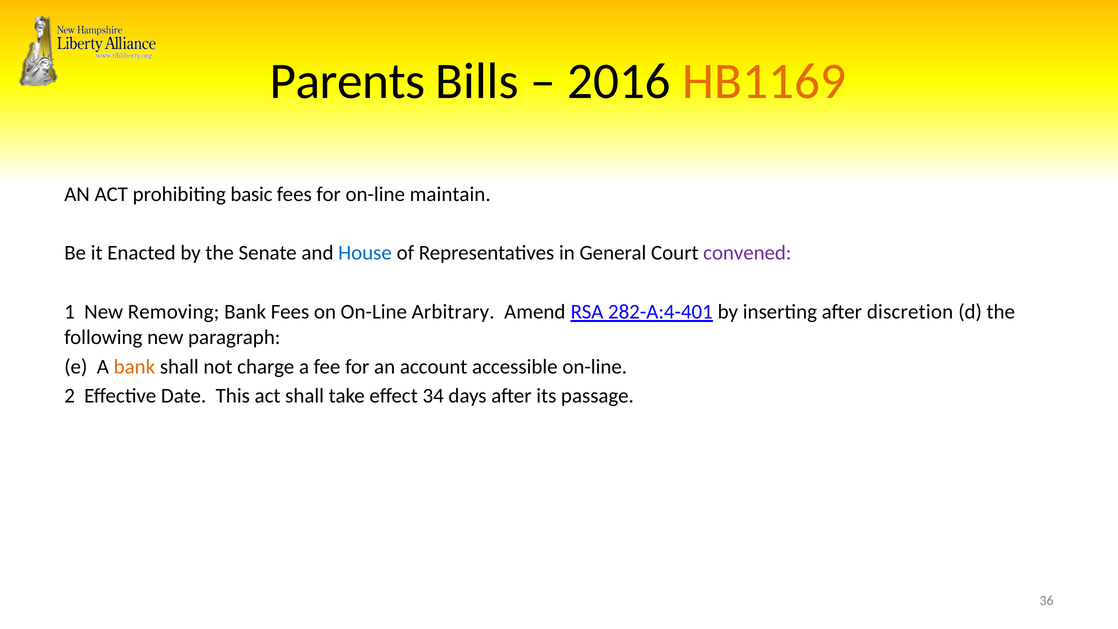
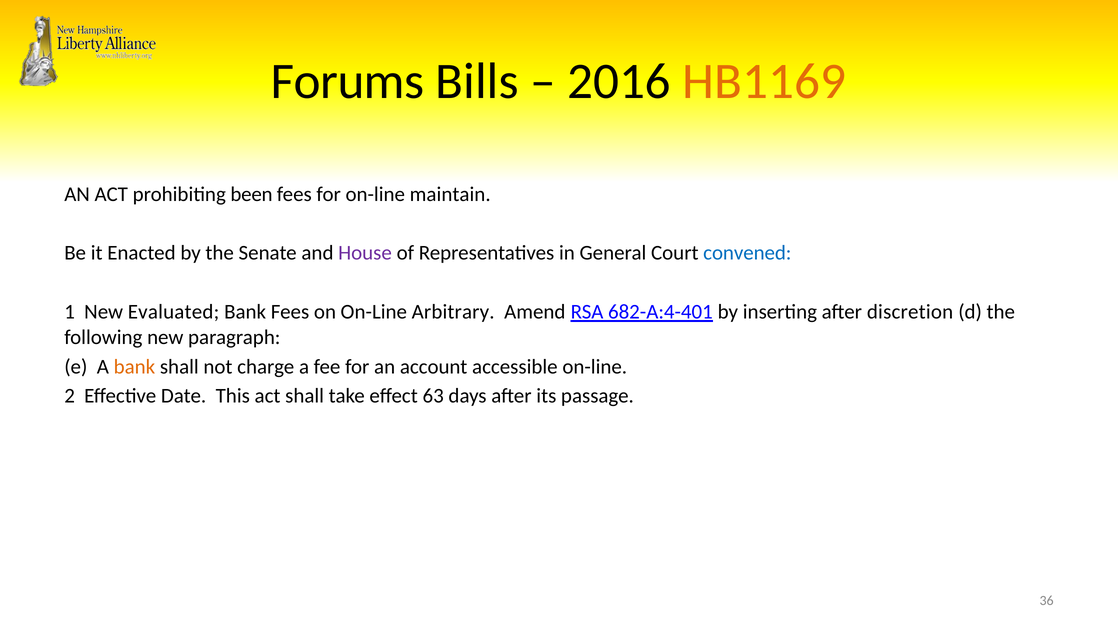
Parents: Parents -> Forums (348, 81)
basic: basic -> been (251, 194)
House colour: blue -> purple (365, 253)
convened colour: purple -> blue (747, 253)
Removing: Removing -> Evaluated (174, 312)
282-A:4-401: 282-A:4-401 -> 682-A:4-401 (660, 312)
34: 34 -> 63 (433, 396)
